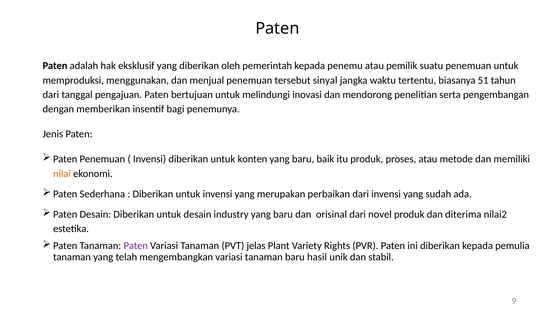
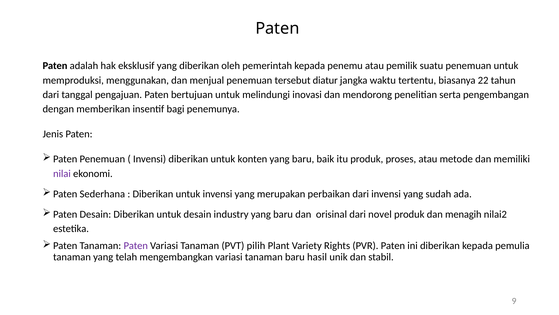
sinyal: sinyal -> diatur (325, 80)
51: 51 -> 22 (483, 80)
nilai colour: orange -> purple (62, 173)
diterima: diterima -> menagih (463, 214)
jelas: jelas -> pilih (256, 245)
